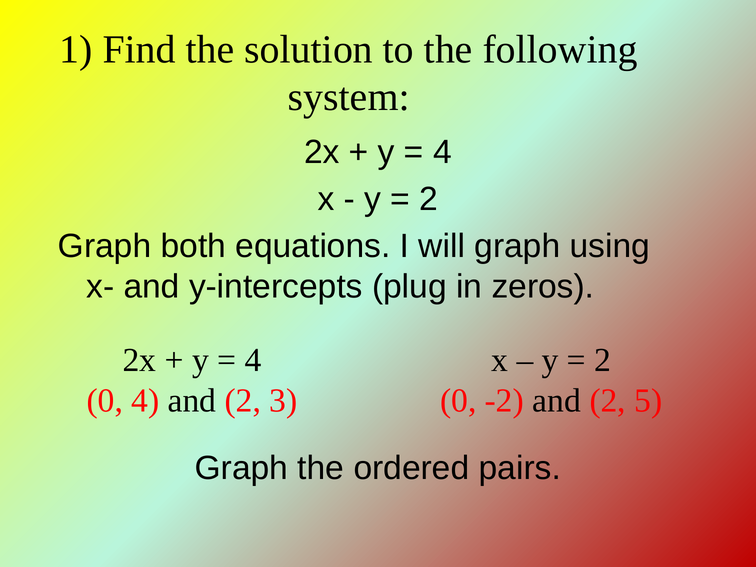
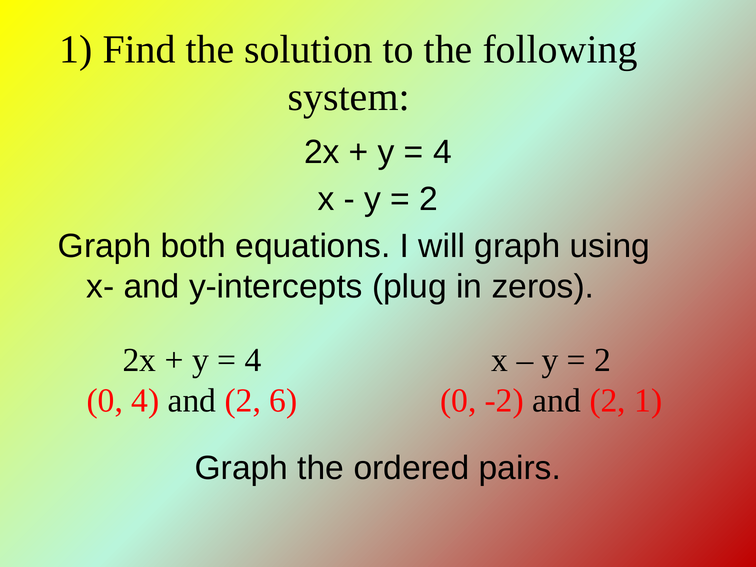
3: 3 -> 6 (283, 400)
2 5: 5 -> 1 (648, 400)
